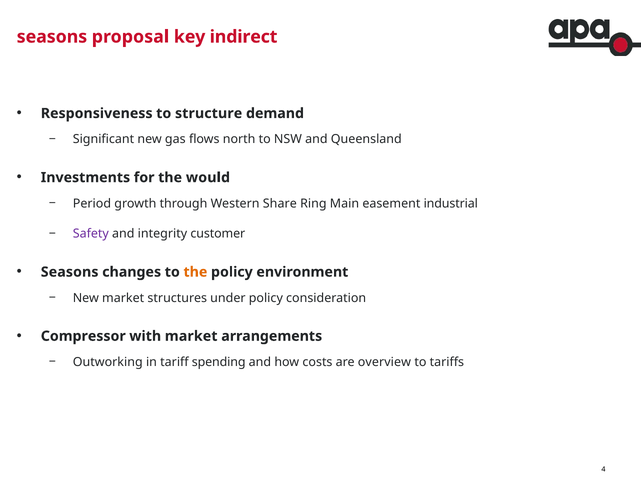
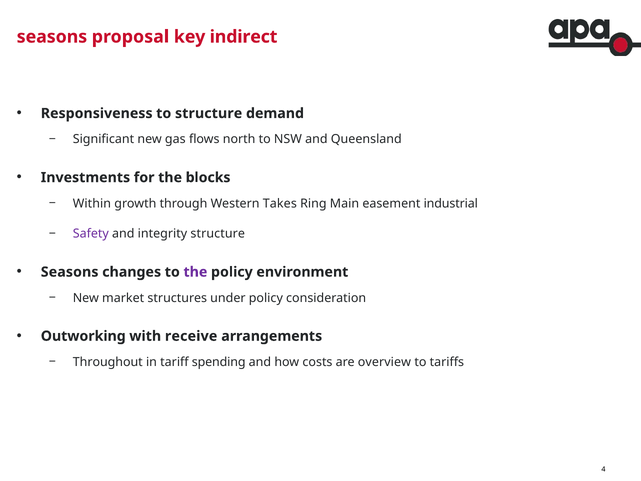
would: would -> blocks (208, 177)
Period: Period -> Within (92, 203)
Share: Share -> Takes (280, 203)
integrity customer: customer -> structure (218, 234)
the colour: orange -> purple (195, 272)
Compressor: Compressor -> Outworking (83, 336)
with market: market -> receive (191, 336)
Outworking: Outworking -> Throughout (108, 362)
